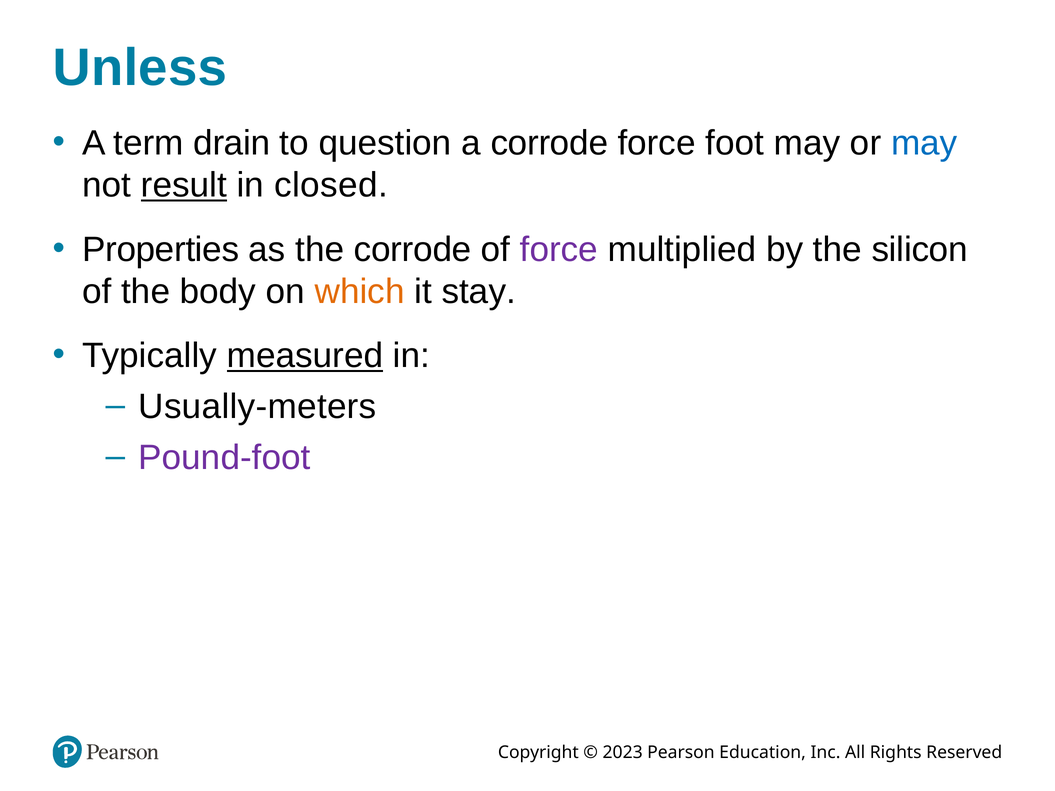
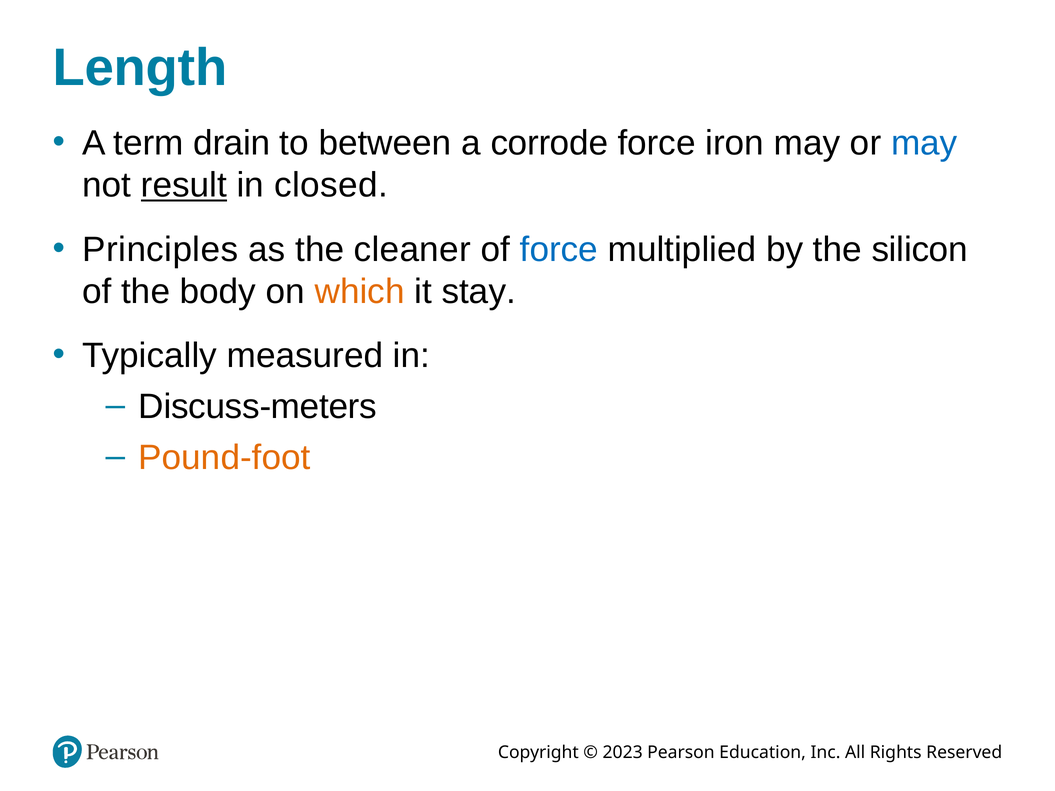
Unless: Unless -> Length (140, 68)
question: question -> between (385, 143)
foot: foot -> iron (735, 143)
Properties: Properties -> Principles (160, 250)
the corrode: corrode -> cleaner (412, 250)
force colour: purple -> blue (559, 250)
measured underline: present -> none (305, 356)
Usually-meters: Usually-meters -> Discuss-meters (258, 407)
Pound-foot colour: purple -> orange (224, 458)
